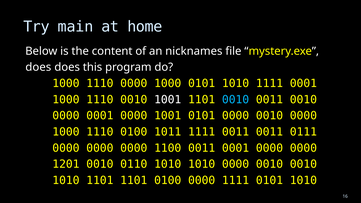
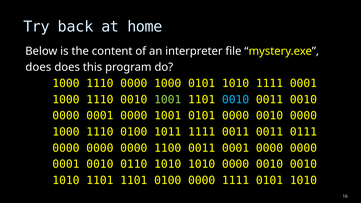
main: main -> back (76, 27)
nicknames: nicknames -> interpreter (194, 51)
1001 colour: white -> light green (168, 100)
1201: 1201 -> 0001 (66, 164)
